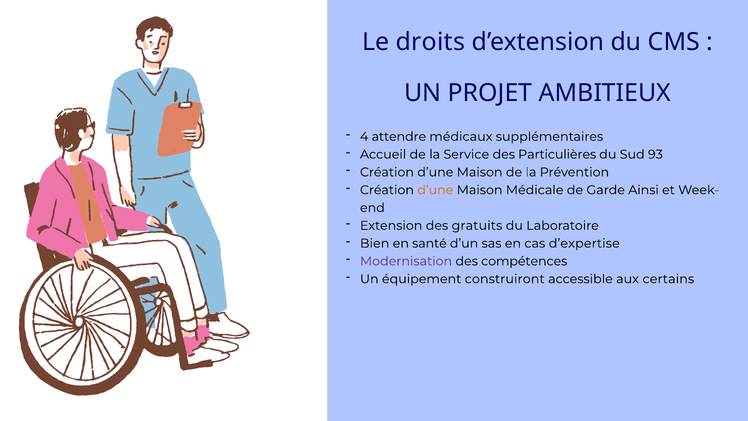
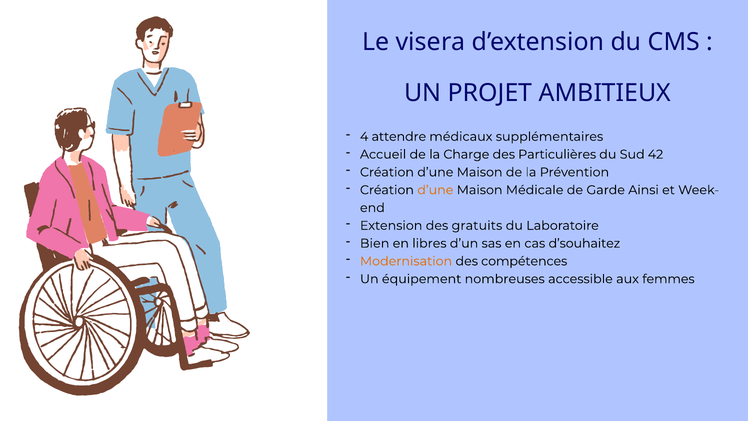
droits: droits -> visera (431, 42)
Service: Service -> Charge (466, 154)
93: 93 -> 42 (656, 154)
santé: santé -> libres (429, 243)
d’expertise: d’expertise -> d’souhaitez (584, 243)
Modernisation colour: purple -> orange (406, 261)
construiront: construiront -> nombreuses (505, 279)
certains: certains -> femmes (668, 279)
